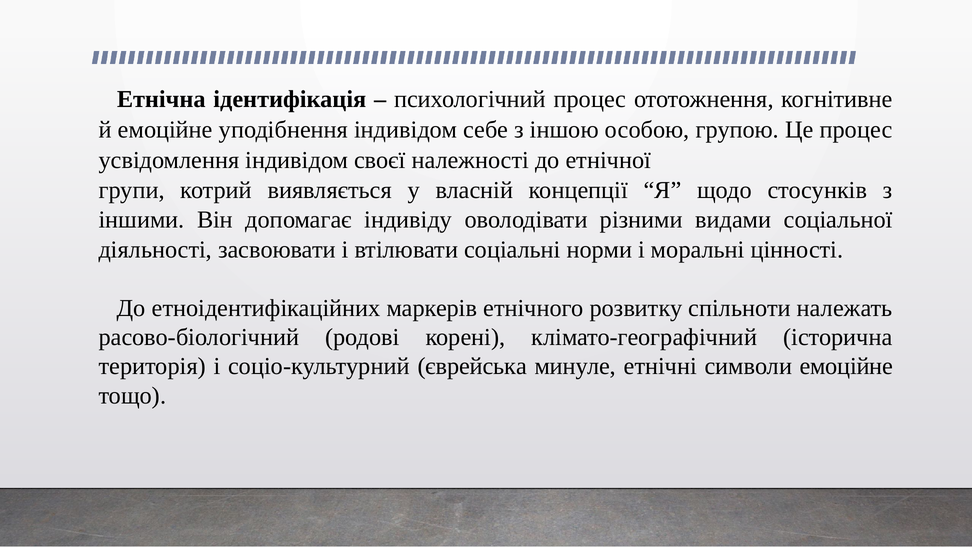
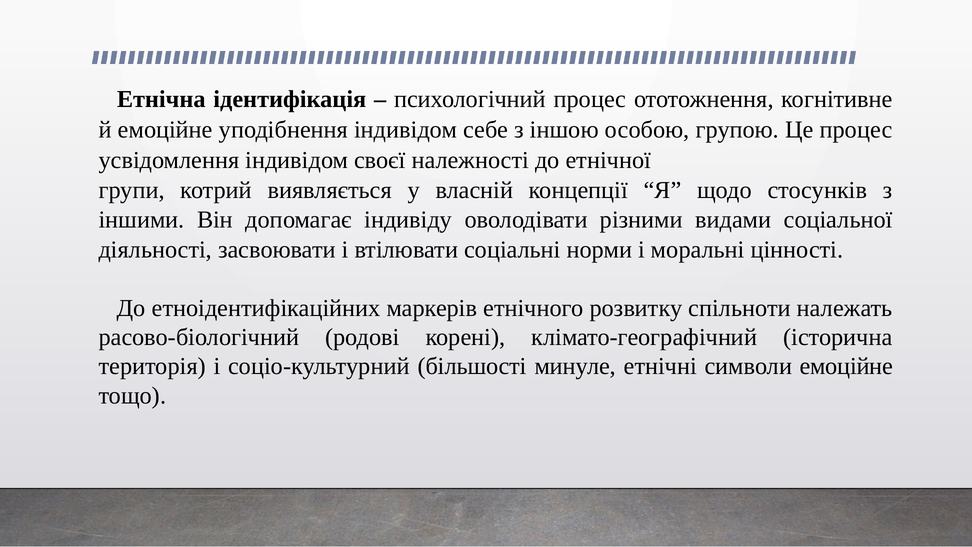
єврейська: єврейська -> більшості (472, 366)
